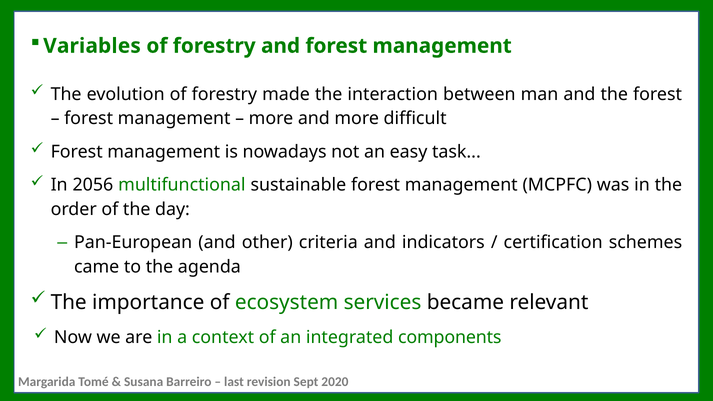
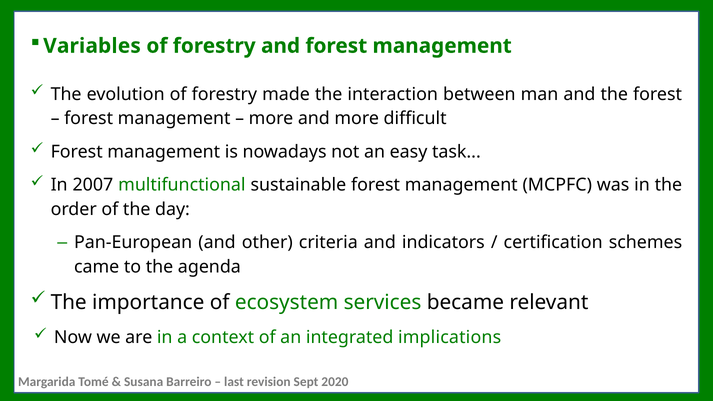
2056: 2056 -> 2007 (93, 185)
components: components -> implications (450, 337)
